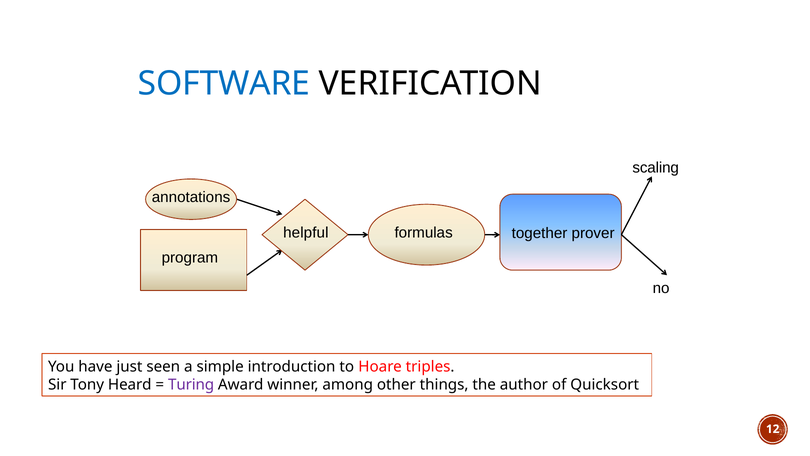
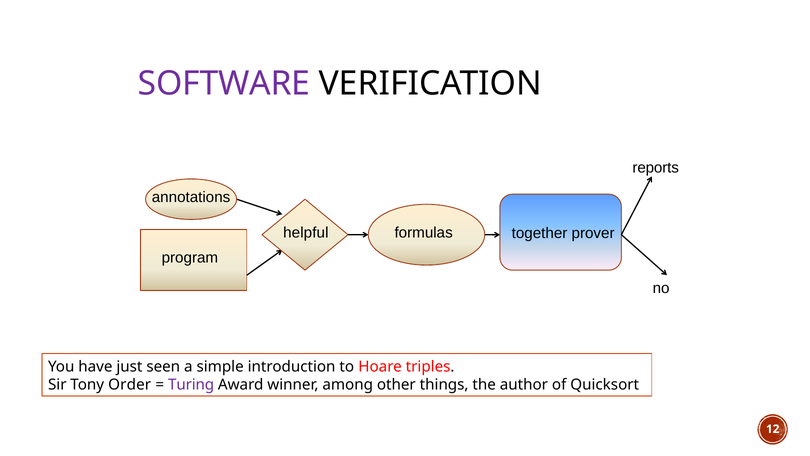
SOFTWARE colour: blue -> purple (224, 84)
scaling: scaling -> reports (656, 167)
Heard: Heard -> Order (130, 385)
